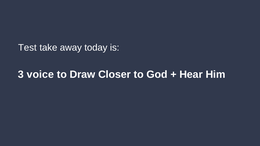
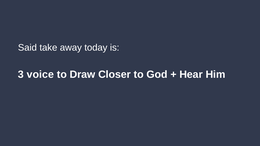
Test: Test -> Said (27, 48)
